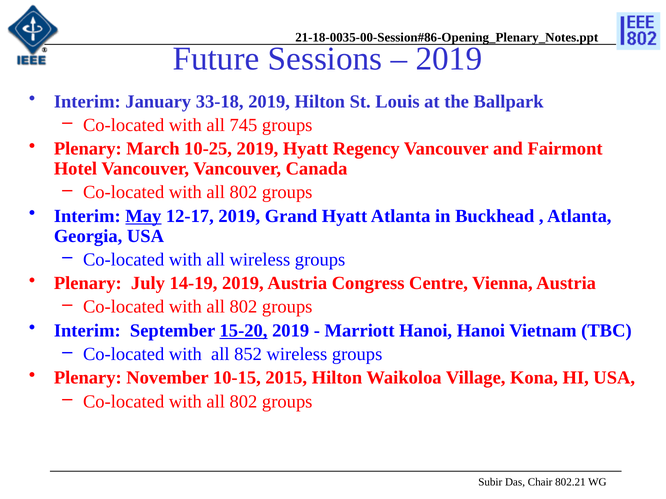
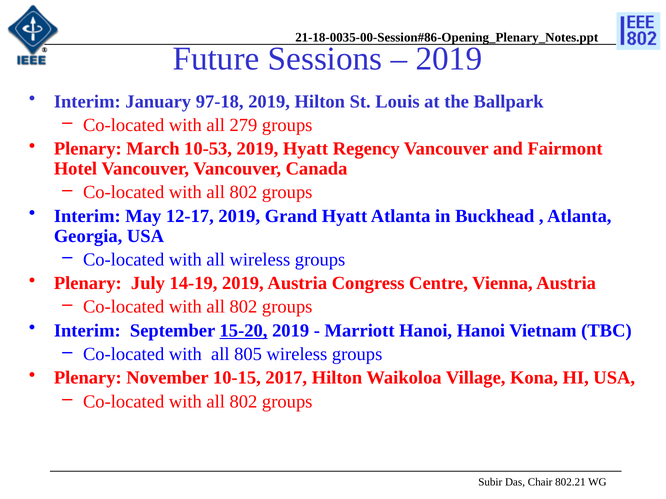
33-18: 33-18 -> 97-18 (220, 101)
745: 745 -> 279 (243, 125)
10-25: 10-25 -> 10-53 (208, 149)
May underline: present -> none (143, 216)
852: 852 -> 805 (248, 355)
2015: 2015 -> 2017 (286, 378)
